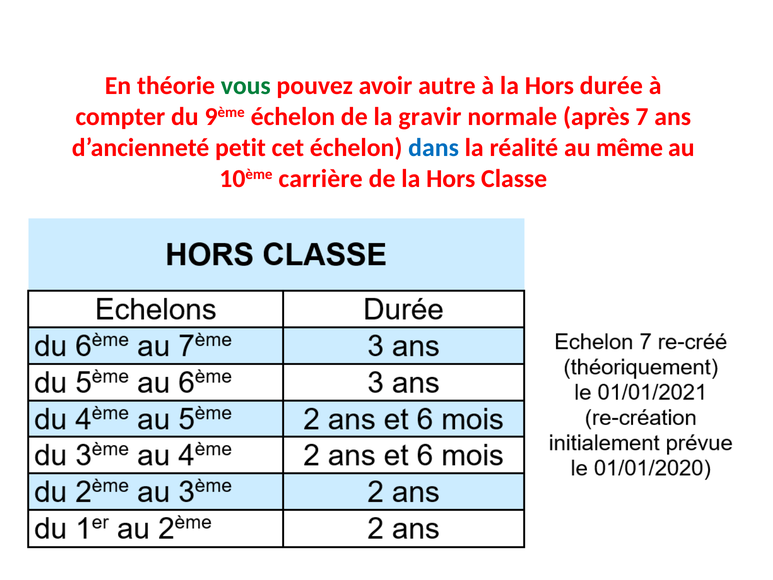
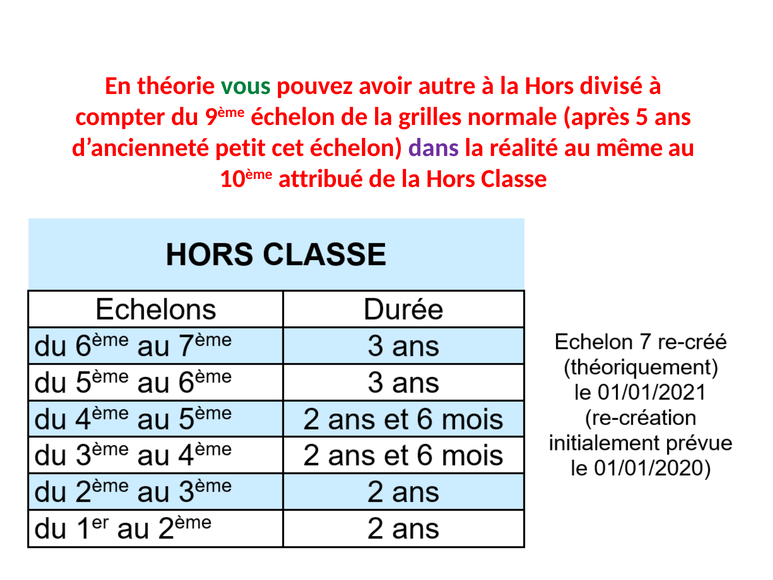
durée: durée -> divisé (611, 86)
gravir: gravir -> grilles (430, 117)
7: 7 -> 5 (642, 117)
dans colour: blue -> purple (434, 148)
carrière: carrière -> attribué (321, 178)
